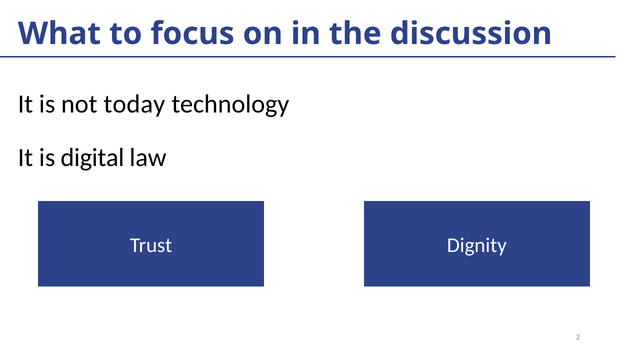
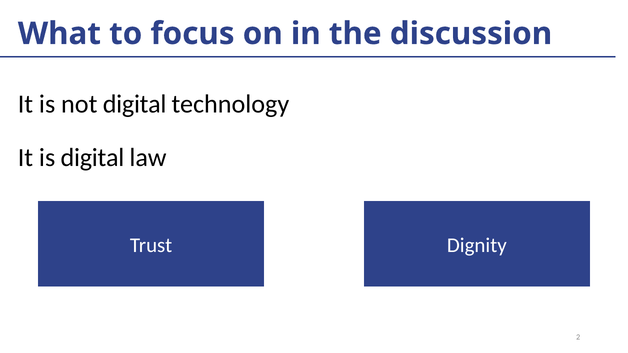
not today: today -> digital (135, 104)
